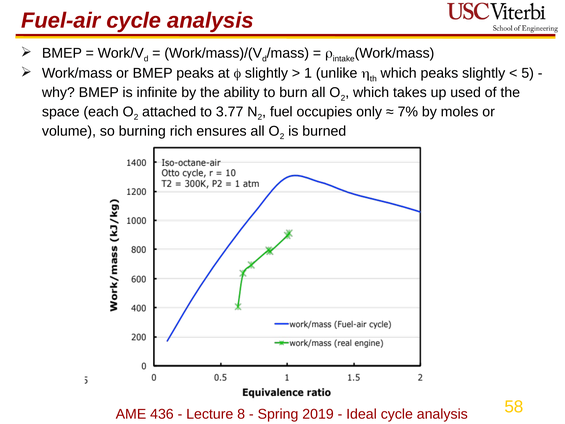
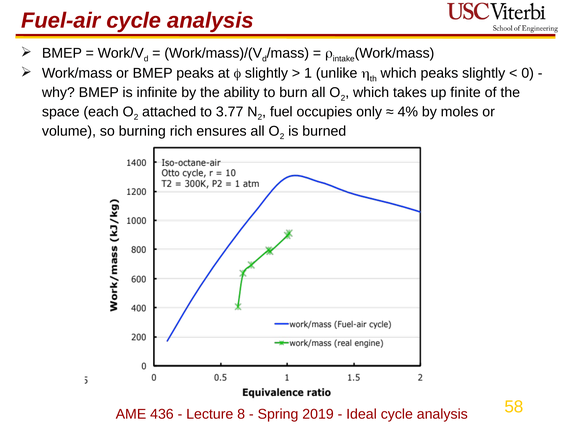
5: 5 -> 0 (528, 73)
used: used -> finite (466, 92)
7%: 7% -> 4% (408, 112)
